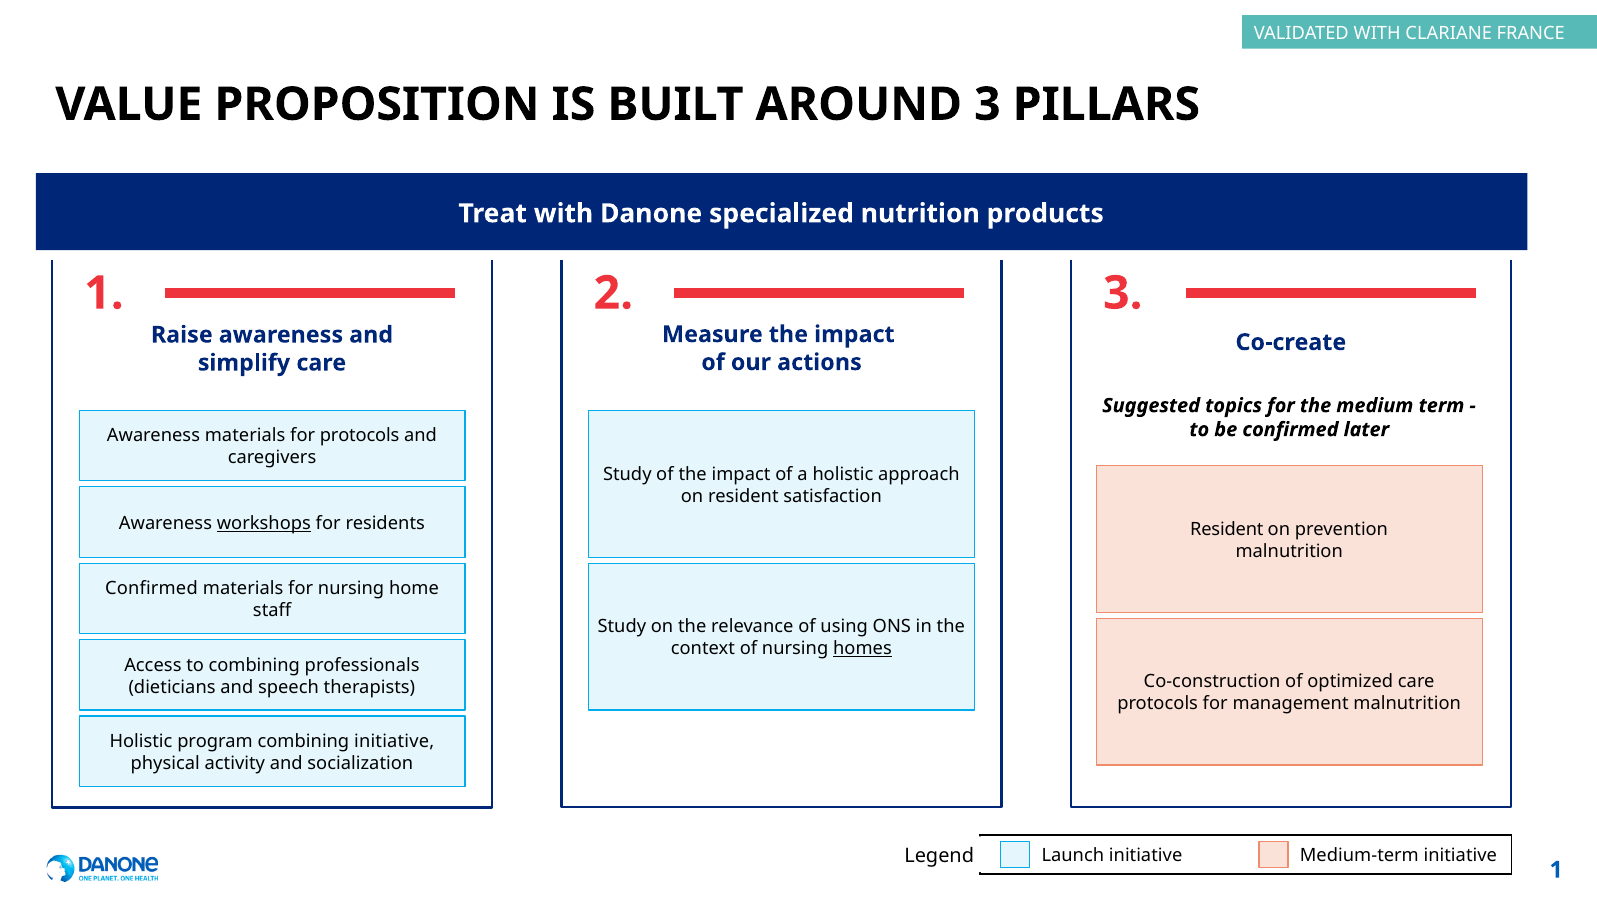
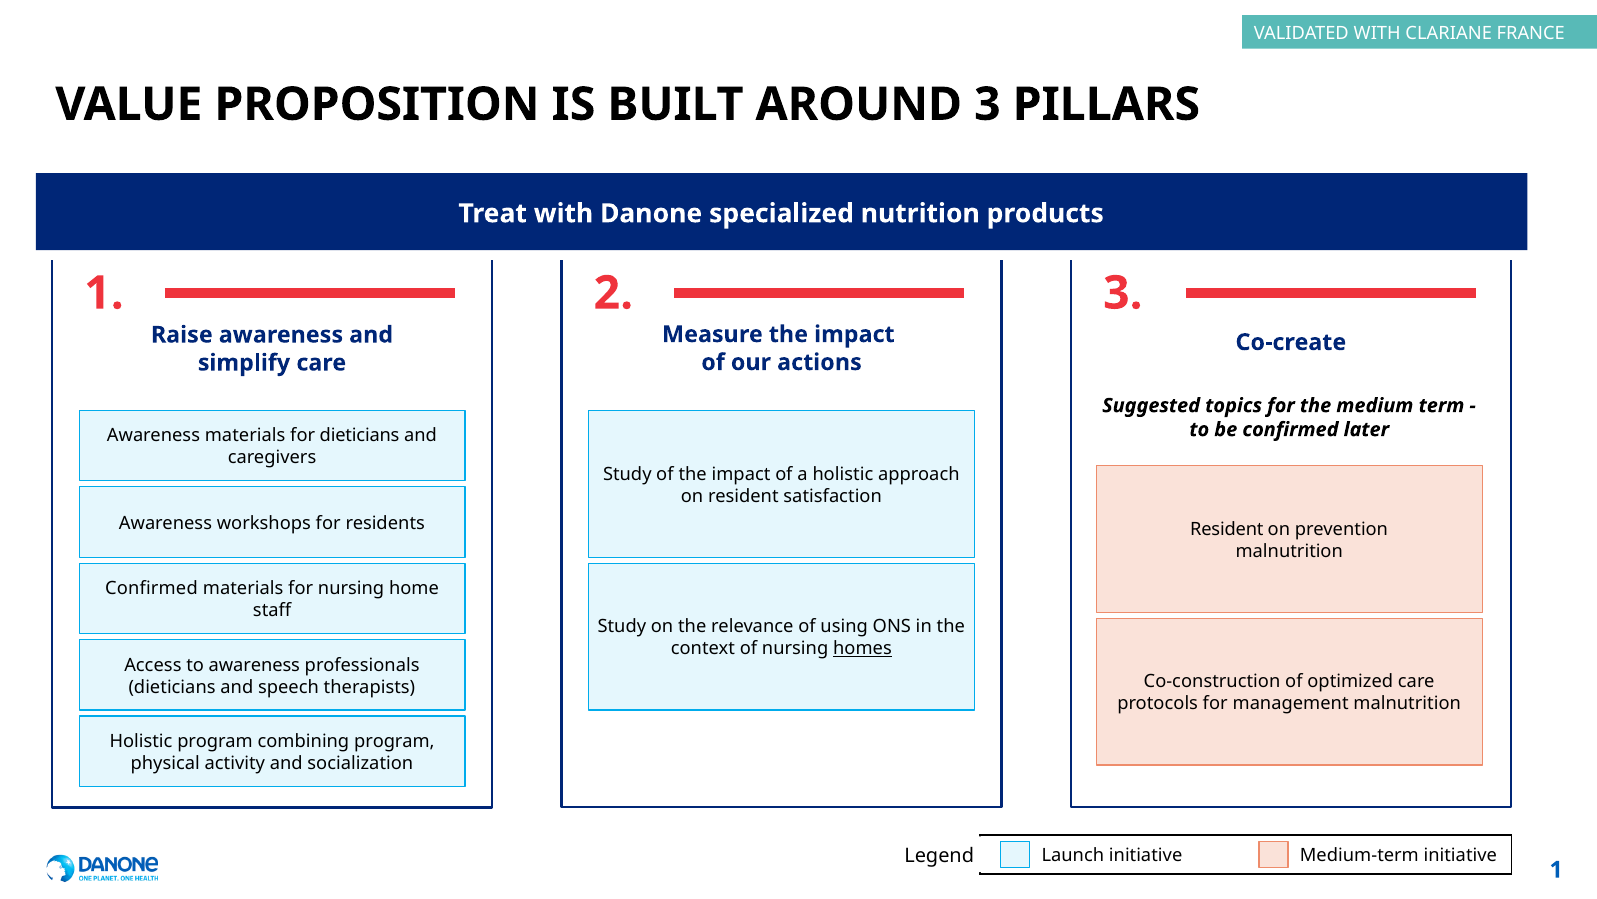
for protocols: protocols -> dieticians (360, 436)
workshops underline: present -> none (264, 523)
to combining: combining -> awareness (254, 665)
combining initiative: initiative -> program (394, 741)
